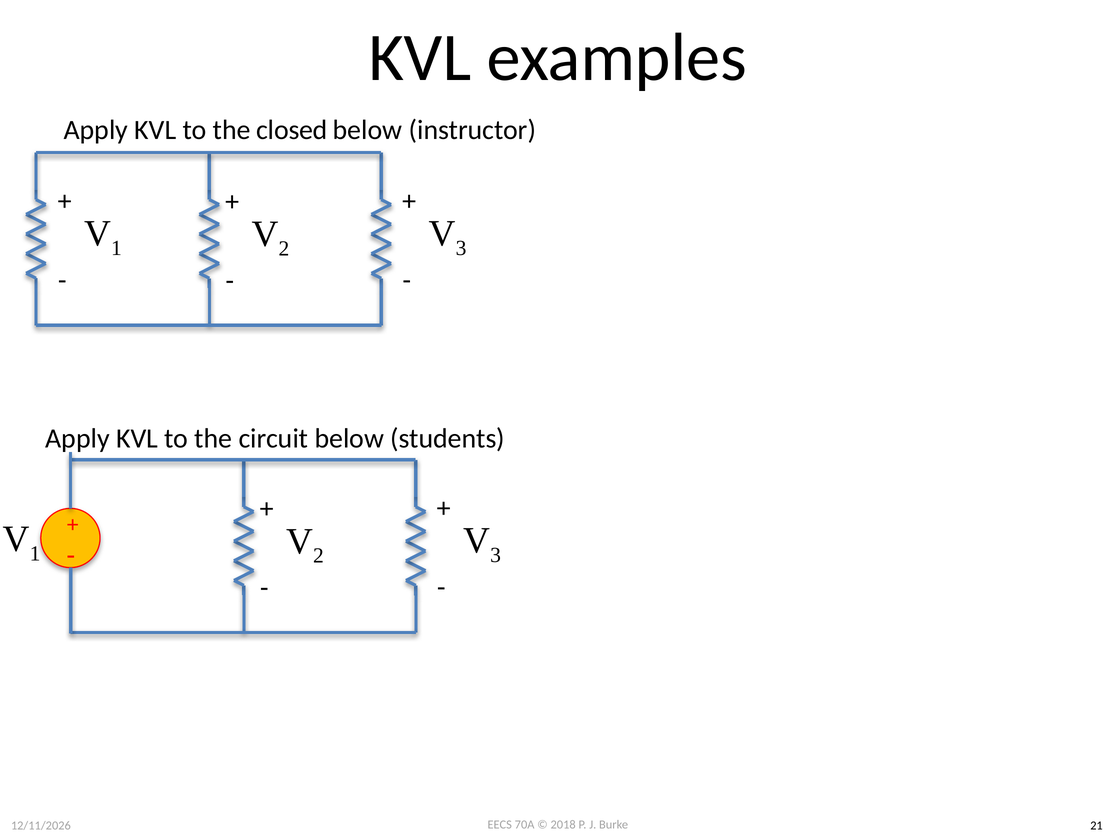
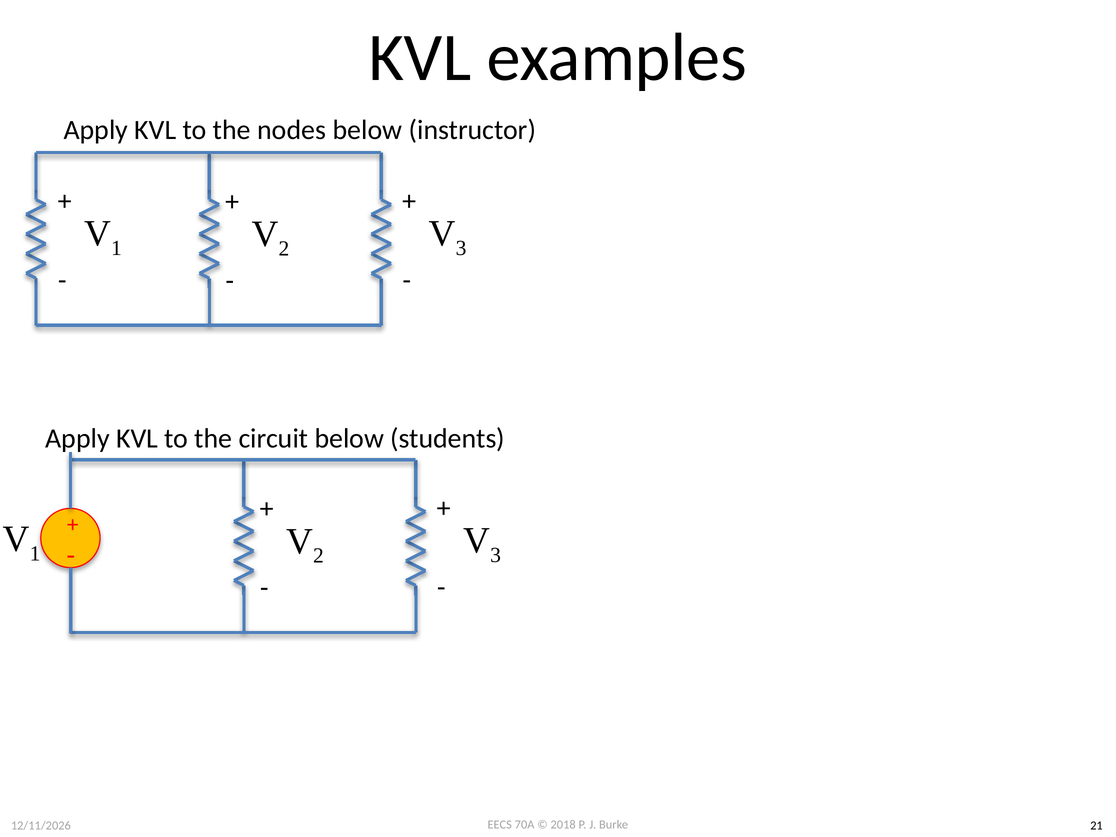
closed: closed -> nodes (292, 130)
